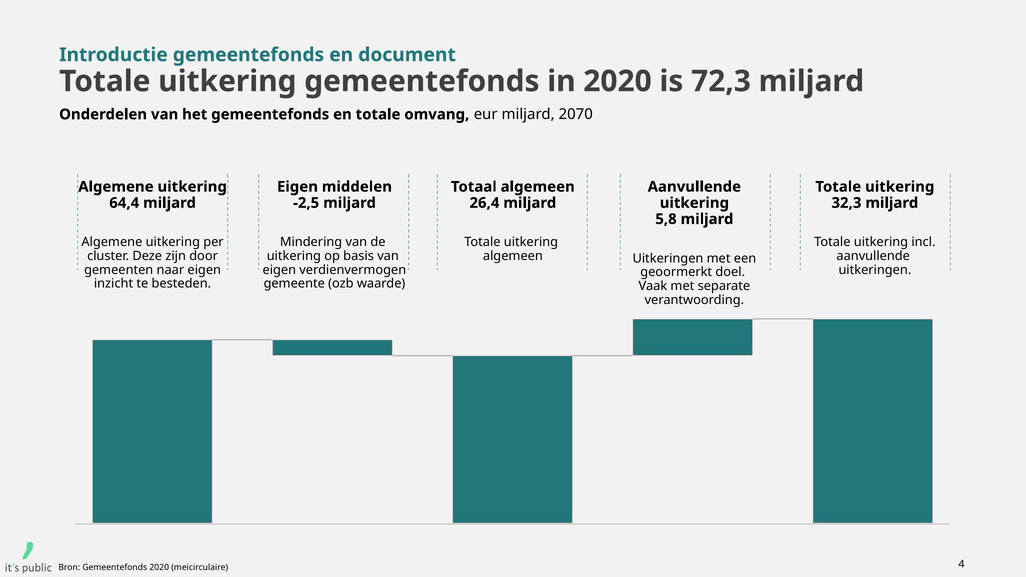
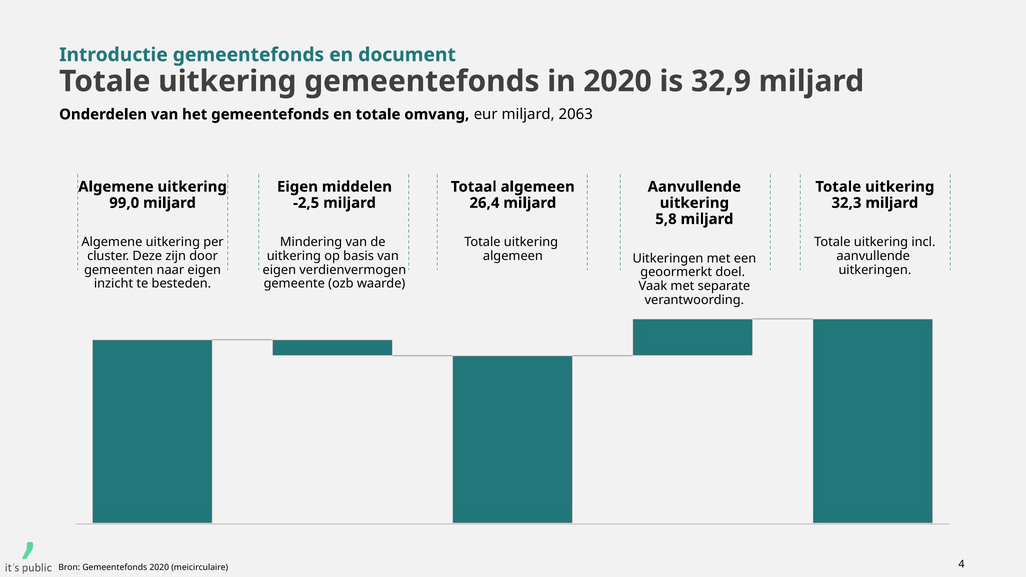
72,3: 72,3 -> 32,9 (721, 81)
2070: 2070 -> 2063 (576, 114)
64,4: 64,4 -> 99,0 (124, 203)
